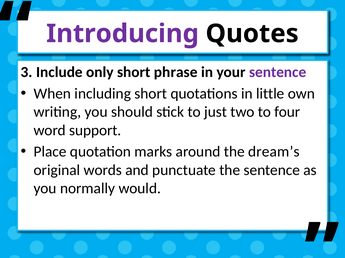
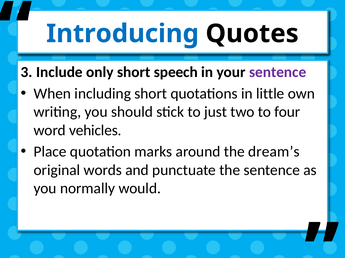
Introducing colour: purple -> blue (123, 34)
phrase: phrase -> speech (176, 72)
support: support -> vehicles (95, 131)
